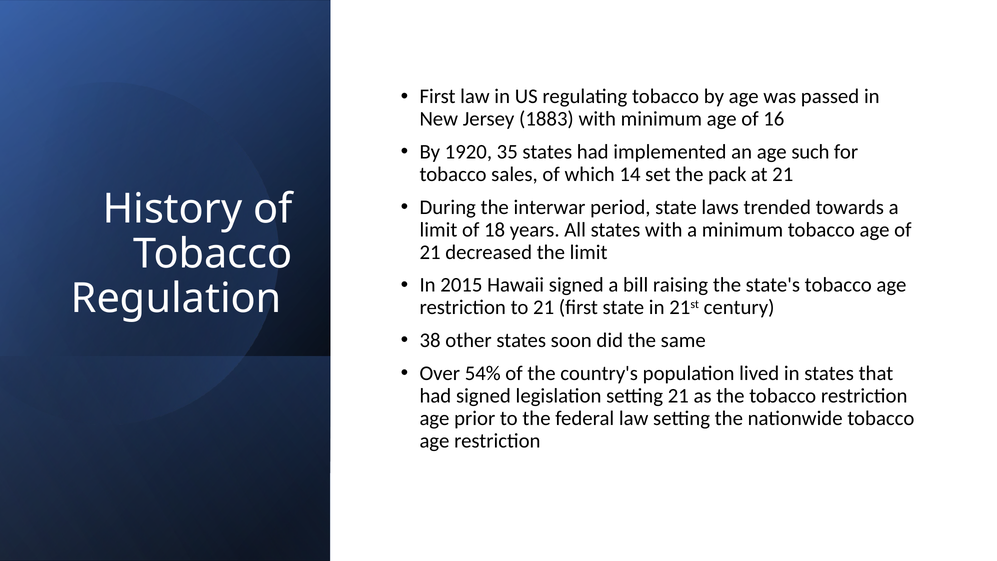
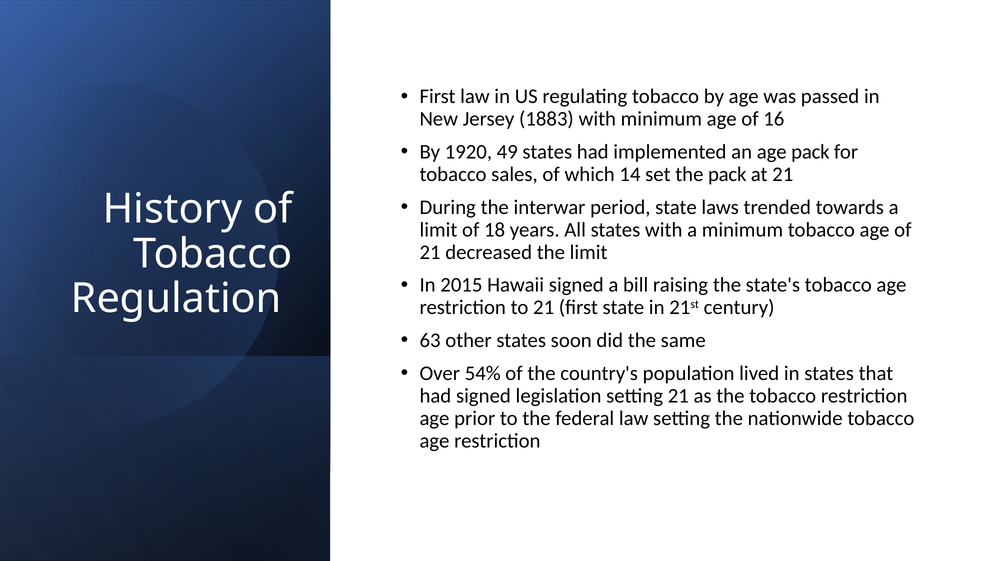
35: 35 -> 49 (507, 152)
age such: such -> pack (810, 152)
38: 38 -> 63 (430, 340)
